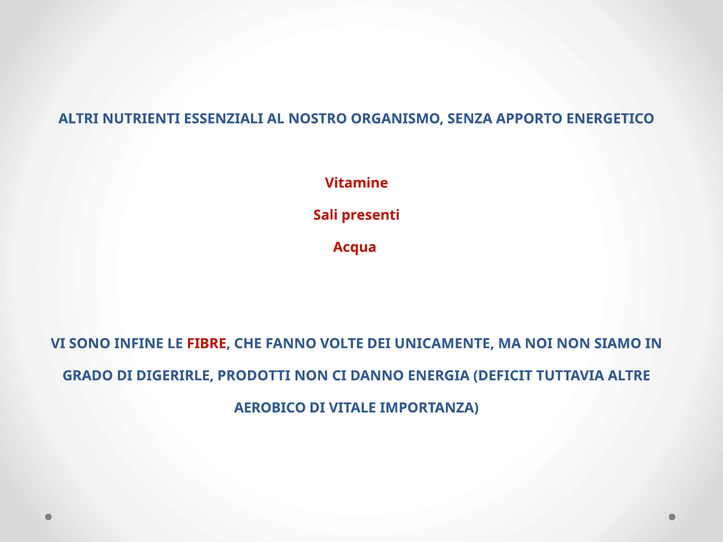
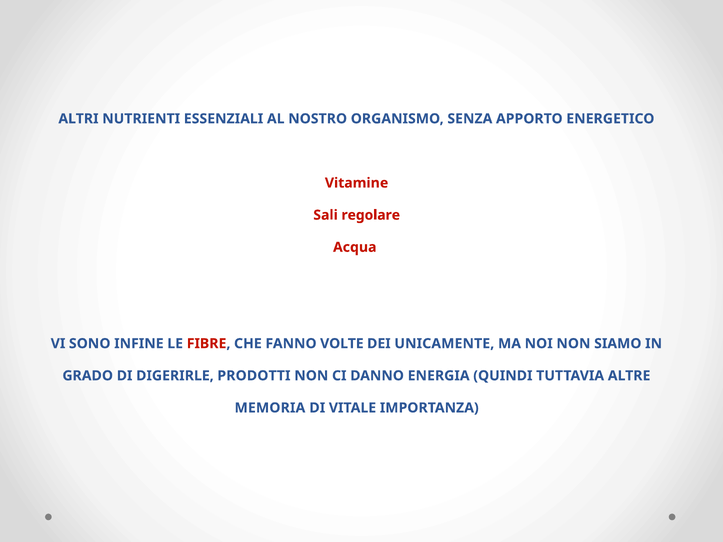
presenti: presenti -> regolare (371, 215)
DEFICIT: DEFICIT -> QUINDI (503, 376)
AEROBICO: AEROBICO -> MEMORIA (270, 408)
